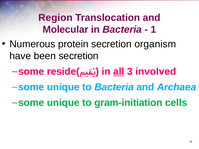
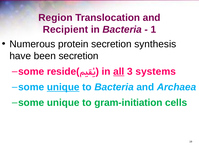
Molecular: Molecular -> Recipient (65, 30)
organism: organism -> synthesis (155, 44)
involved: involved -> systems (156, 72)
unique underline: none -> present (63, 87)
